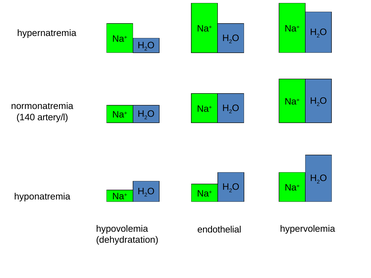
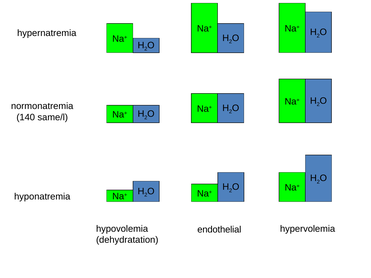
artery/l: artery/l -> same/l (53, 117)
